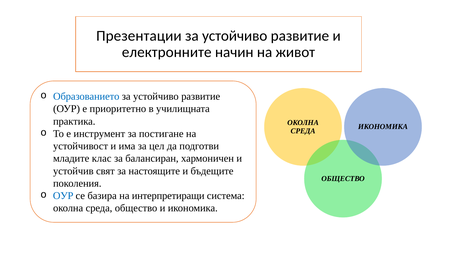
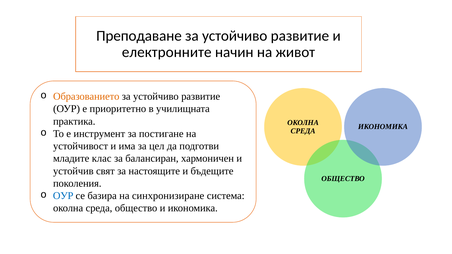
Презентации: Презентации -> Преподаване (139, 36)
Образованието colour: blue -> orange (86, 97)
интерпретиращи: интерпретиращи -> синхронизиране (168, 196)
